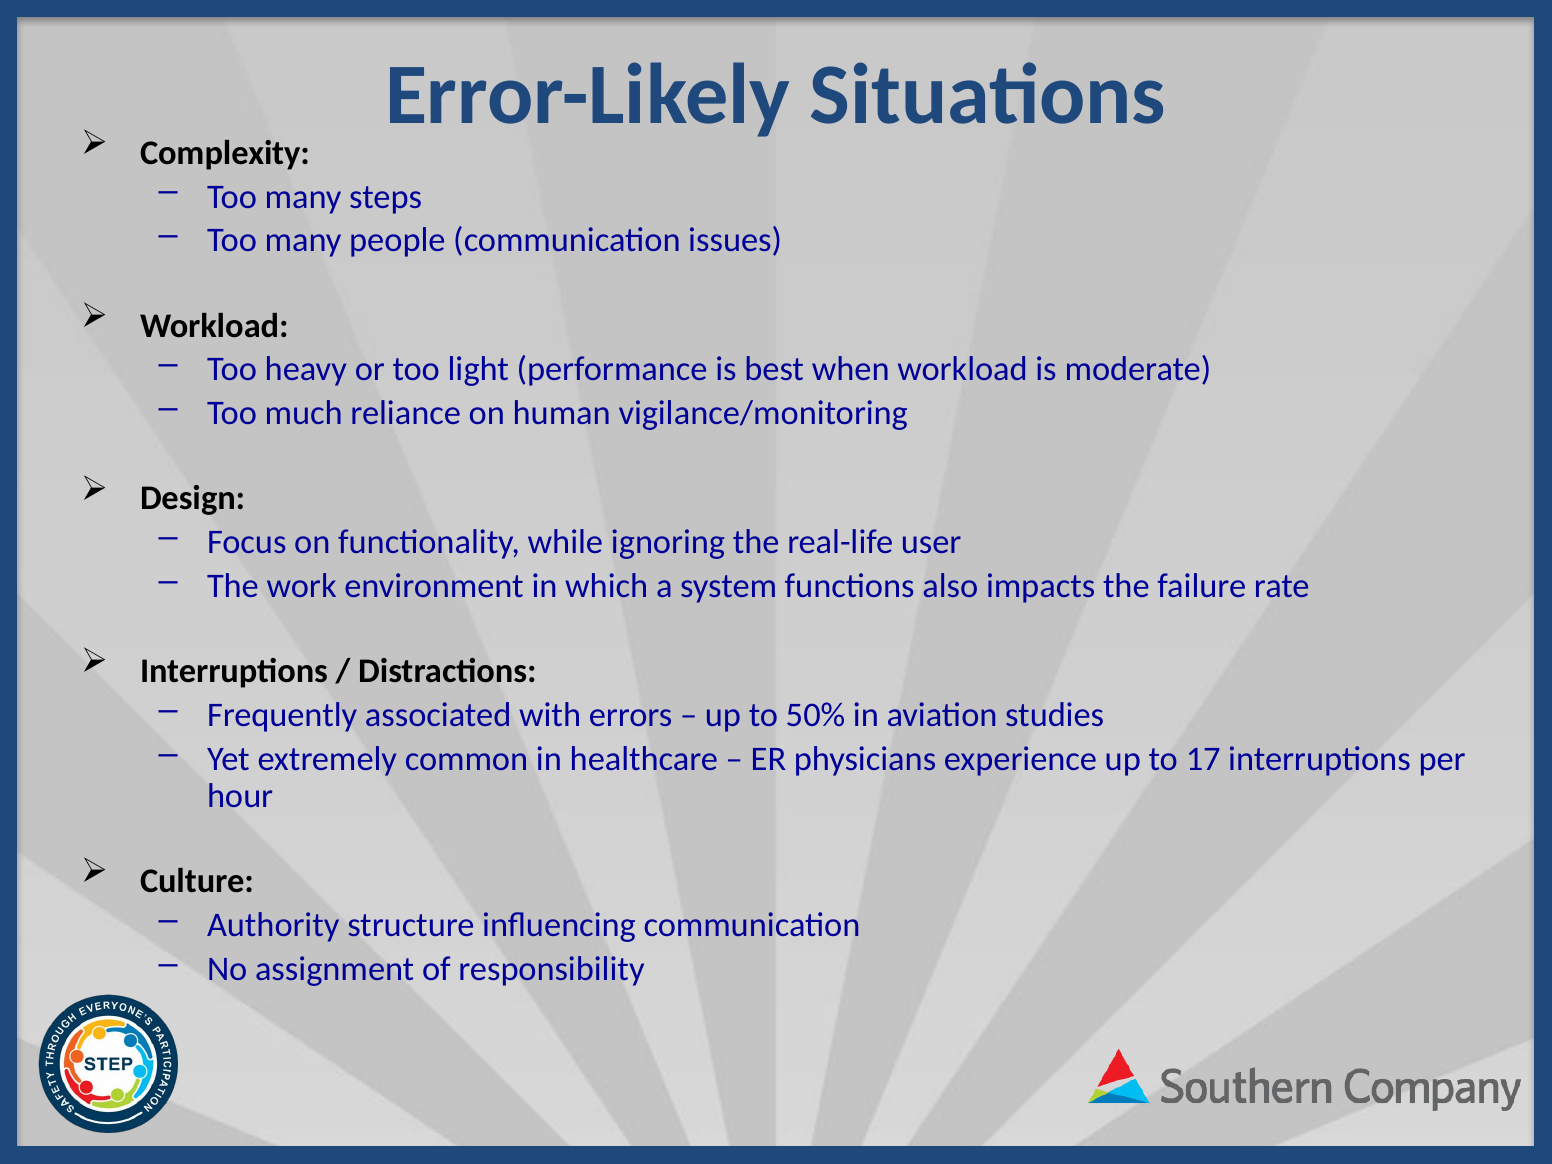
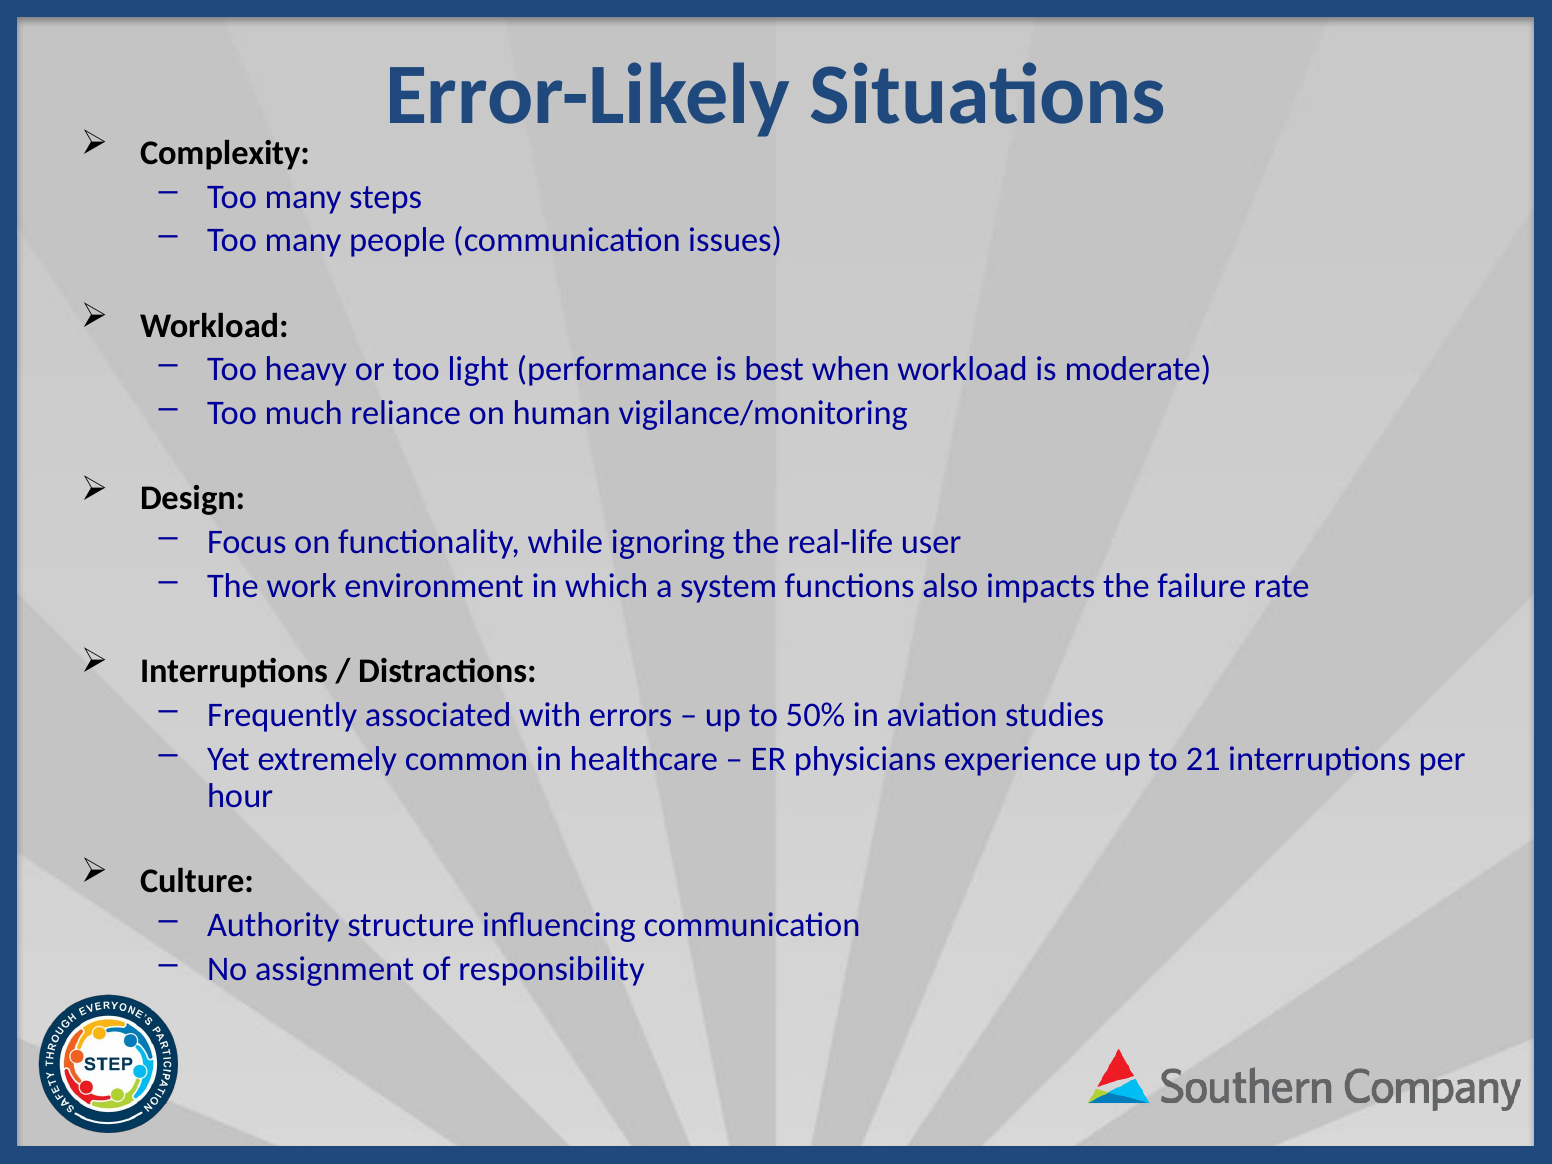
17: 17 -> 21 (1203, 759)
